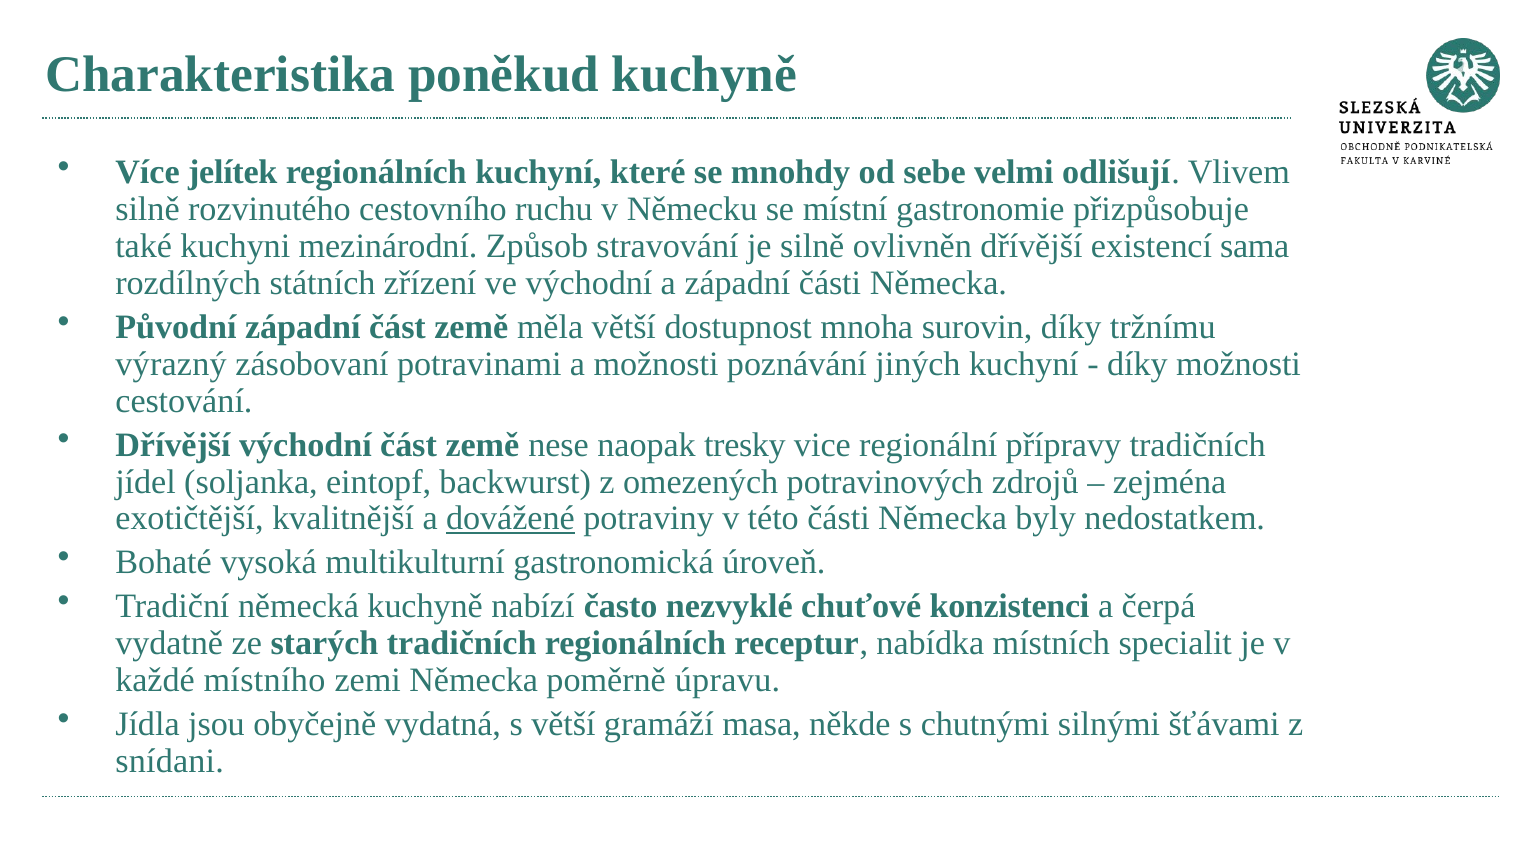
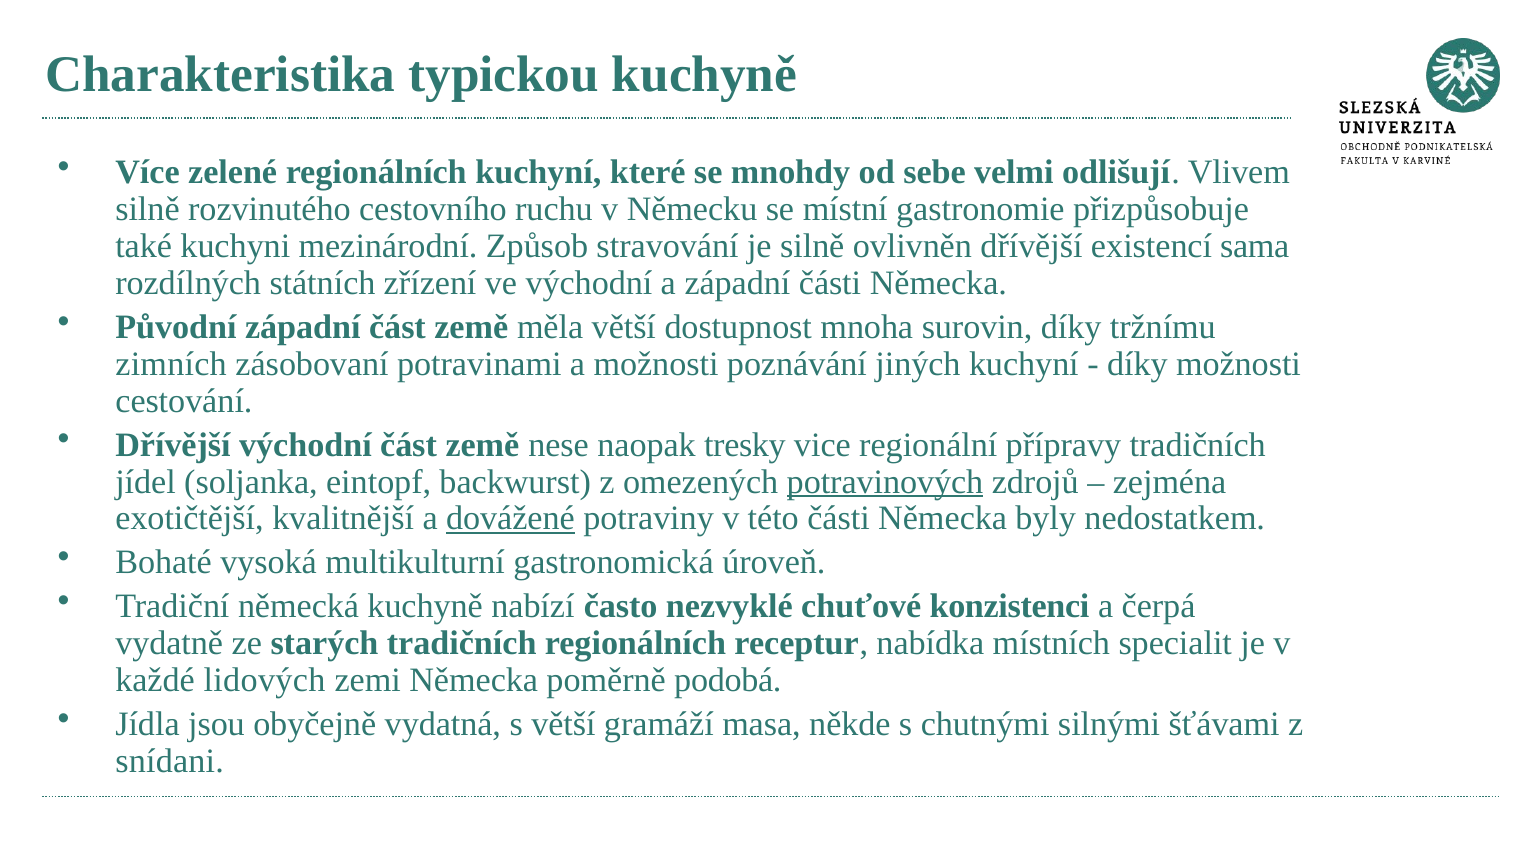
poněkud: poněkud -> typickou (504, 75)
jelítek: jelítek -> zelené (233, 173)
výrazný: výrazný -> zimních (171, 364)
potravinových underline: none -> present (885, 482)
místního: místního -> lidových (265, 680)
úpravu: úpravu -> podobá (728, 680)
